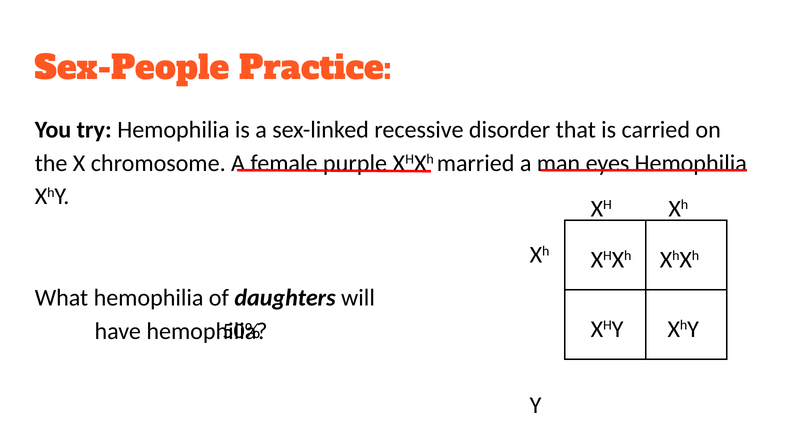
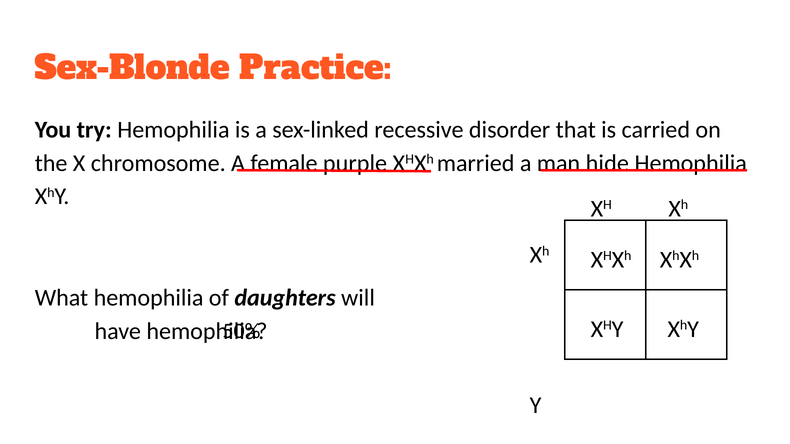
Sex-People: Sex-People -> Sex-Blonde (132, 68)
eyes: eyes -> hide (607, 163)
